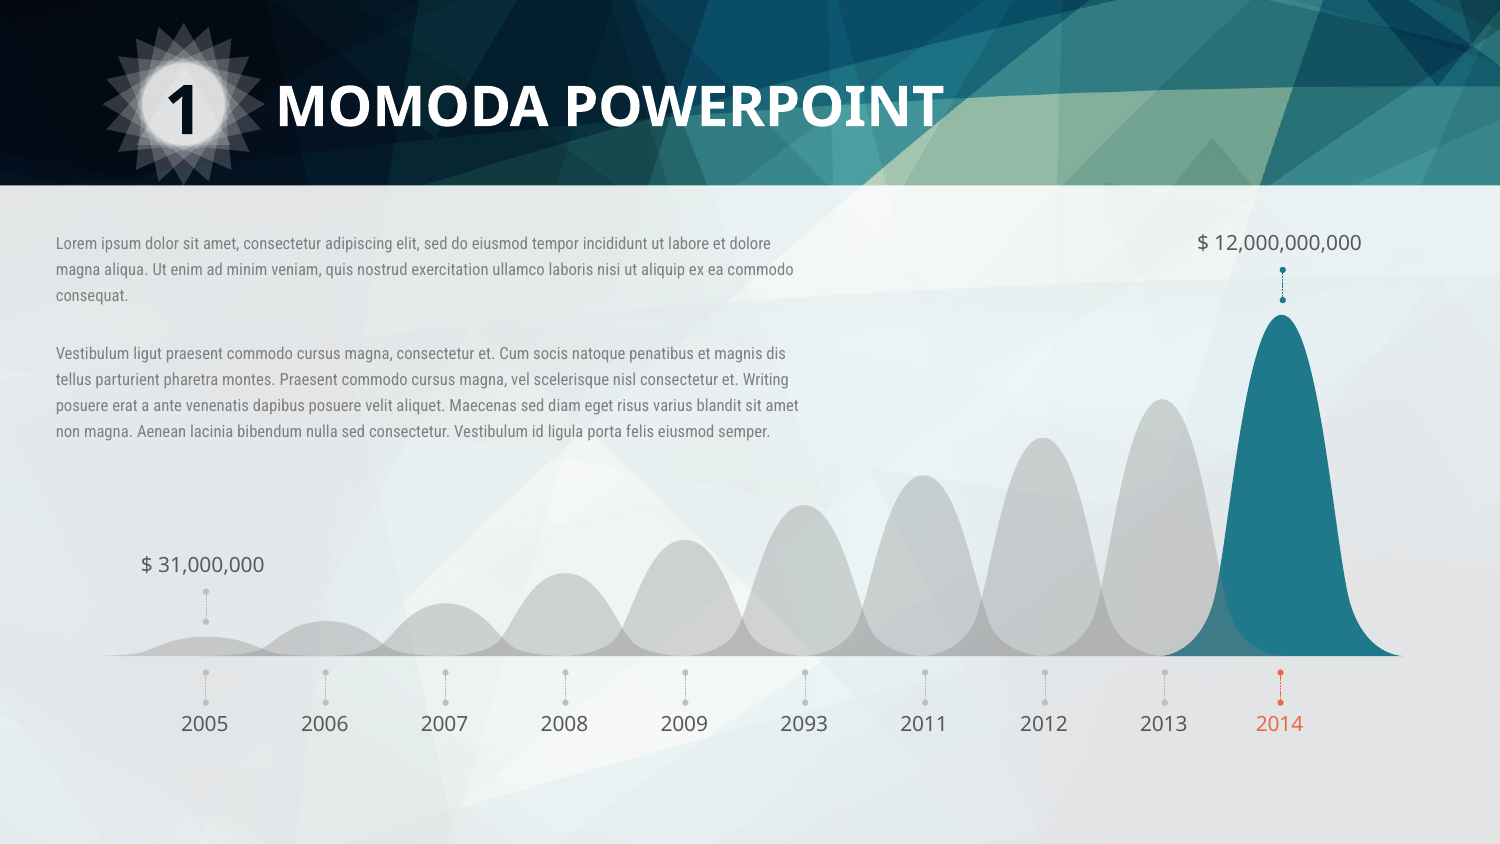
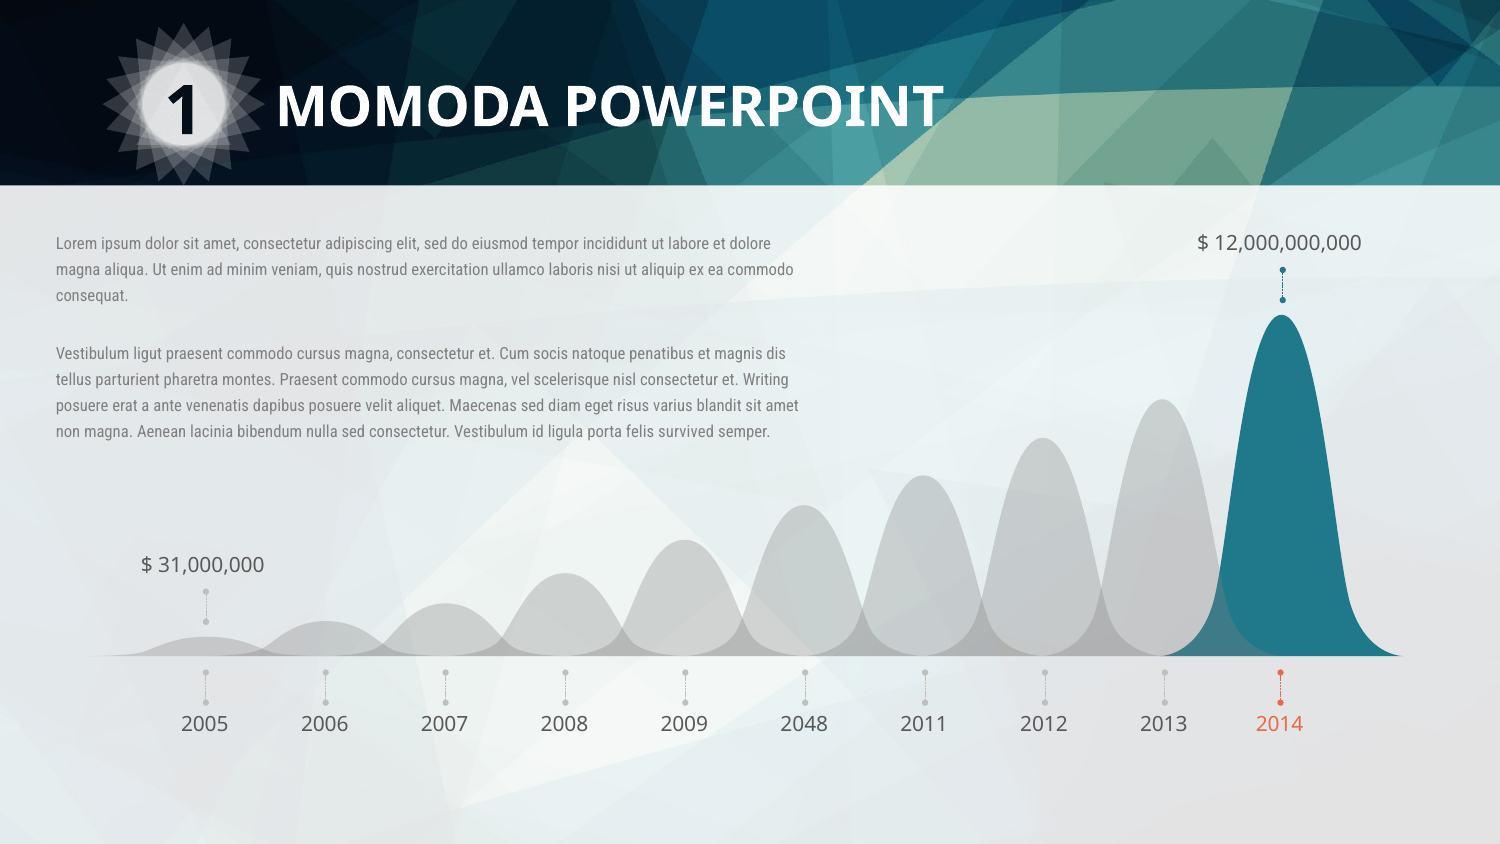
felis eiusmod: eiusmod -> survived (686, 432)
2093: 2093 -> 2048 (804, 724)
